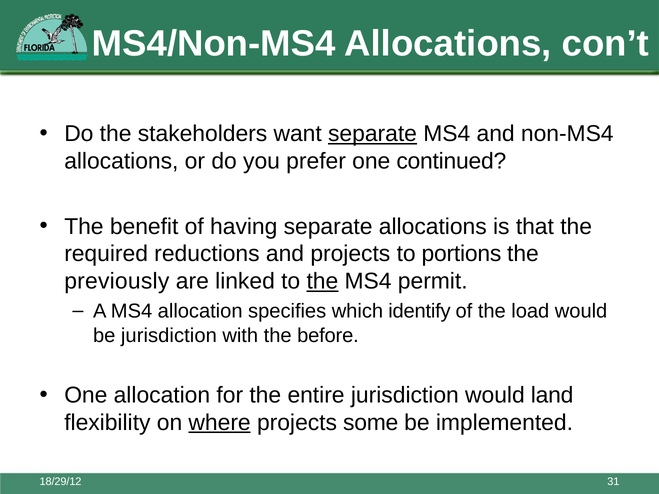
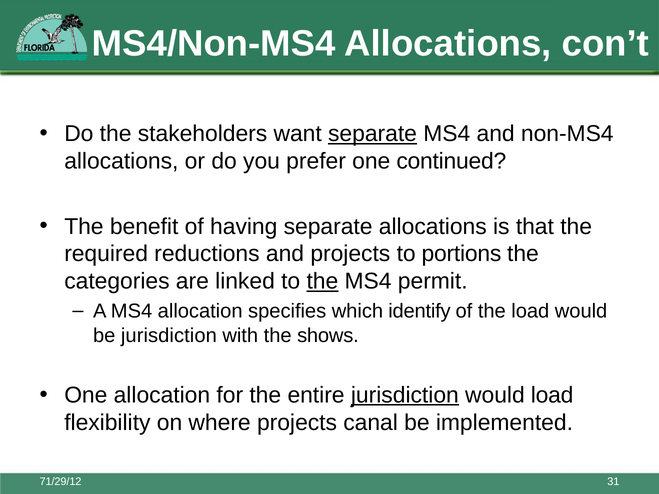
previously: previously -> categories (117, 281)
before: before -> shows (328, 336)
jurisdiction underline: none -> present (405, 395)
would land: land -> load (552, 395)
where underline: present -> none (220, 423)
some: some -> canal (371, 423)
18/29/12: 18/29/12 -> 71/29/12 (61, 482)
